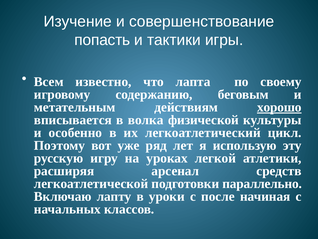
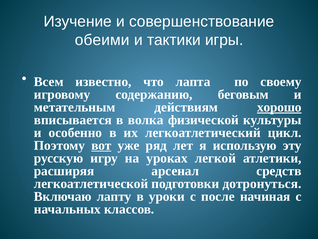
попасть: попасть -> обеими (102, 40)
вот underline: none -> present (101, 145)
параллельно: параллельно -> дотронуться (262, 183)
